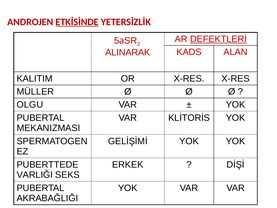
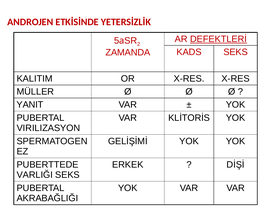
ETKİSİNDE underline: present -> none (77, 22)
KADS ALAN: ALAN -> SEKS (236, 52)
ALINARAK: ALINARAK -> ZAMANDA (128, 52)
OLGU: OLGU -> YANIT (30, 105)
MEKANIZMASI: MEKANIZMASI -> VIRILIZASYON (48, 128)
